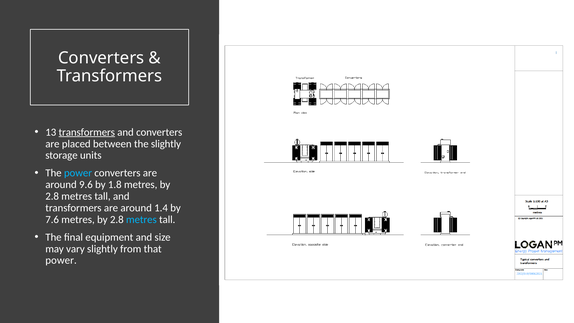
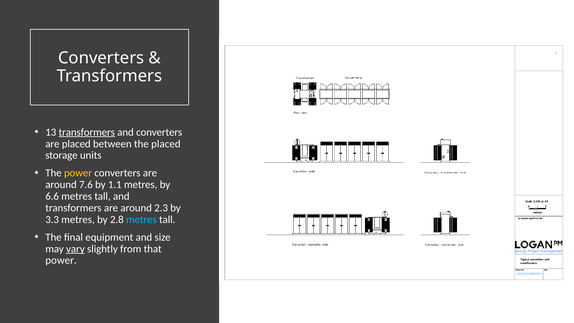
the slightly: slightly -> placed (166, 144)
power colour: light blue -> yellow (78, 173)
9.6: 9.6 -> 7.6 (86, 185)
1.8: 1.8 -> 1.1 (115, 185)
2.8: 2.8 -> 6.6 (52, 196)
1.4: 1.4 -> 2.3 (161, 208)
7.6: 7.6 -> 3.3 (52, 219)
vary underline: none -> present (75, 249)
